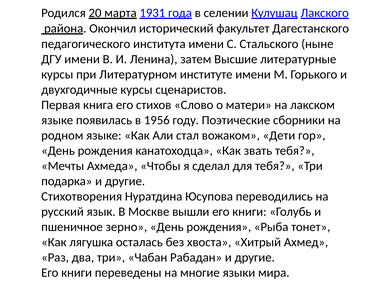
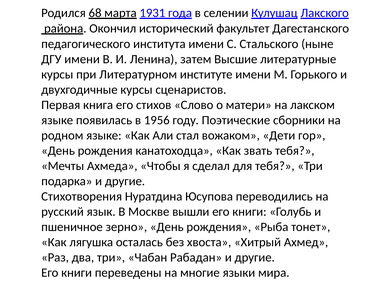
20: 20 -> 68 (95, 13)
